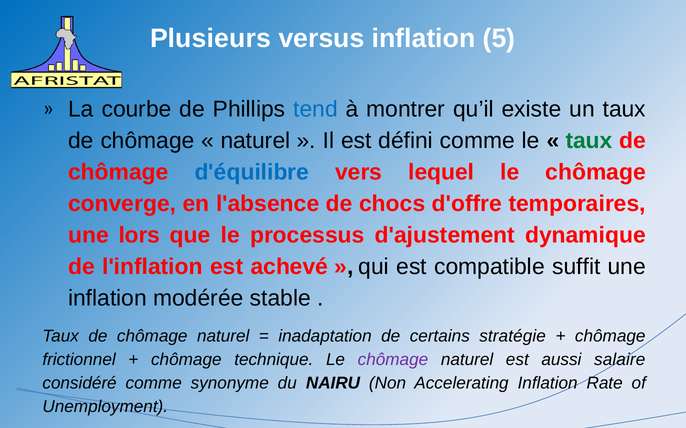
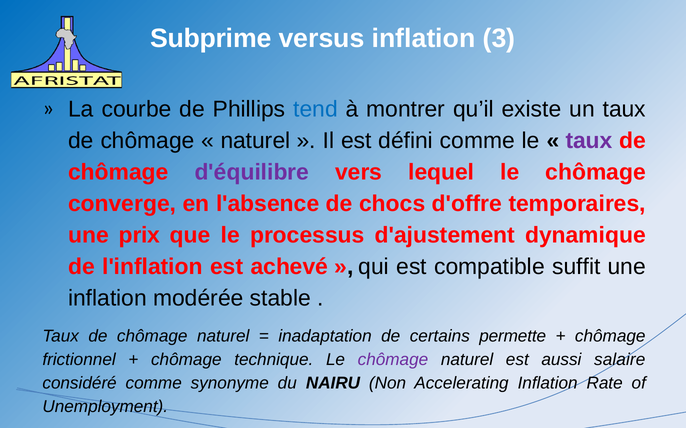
Plusieurs: Plusieurs -> Subprime (211, 39)
5: 5 -> 3 (499, 39)
taux colour: green -> purple (589, 141)
d'équilibre colour: blue -> purple (252, 173)
lors: lors -> prix (139, 236)
stratégie: stratégie -> permette (513, 337)
